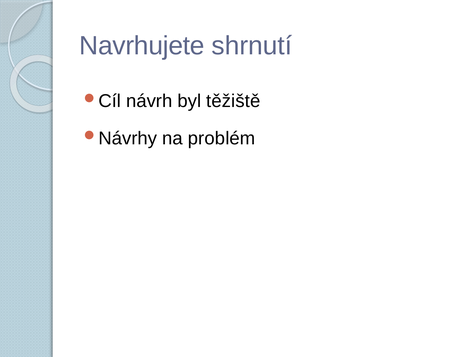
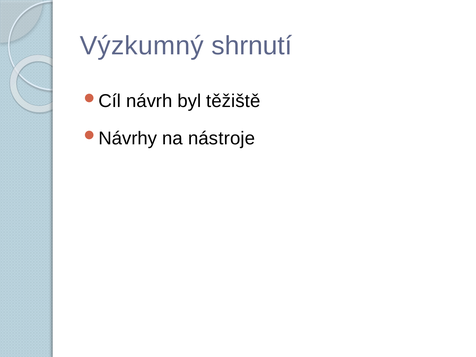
Navrhujete: Navrhujete -> Výzkumný (142, 46)
problém: problém -> nástroje (222, 138)
